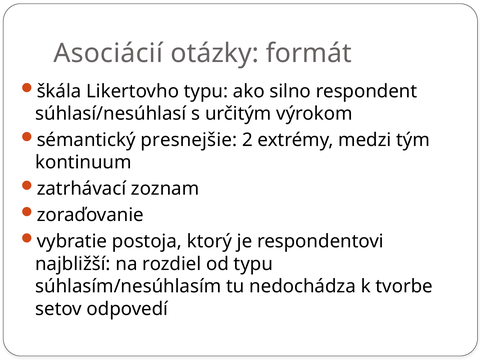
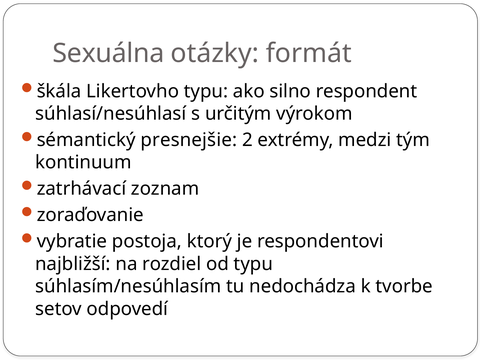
Asociácií: Asociácií -> Sexuálna (108, 53)
